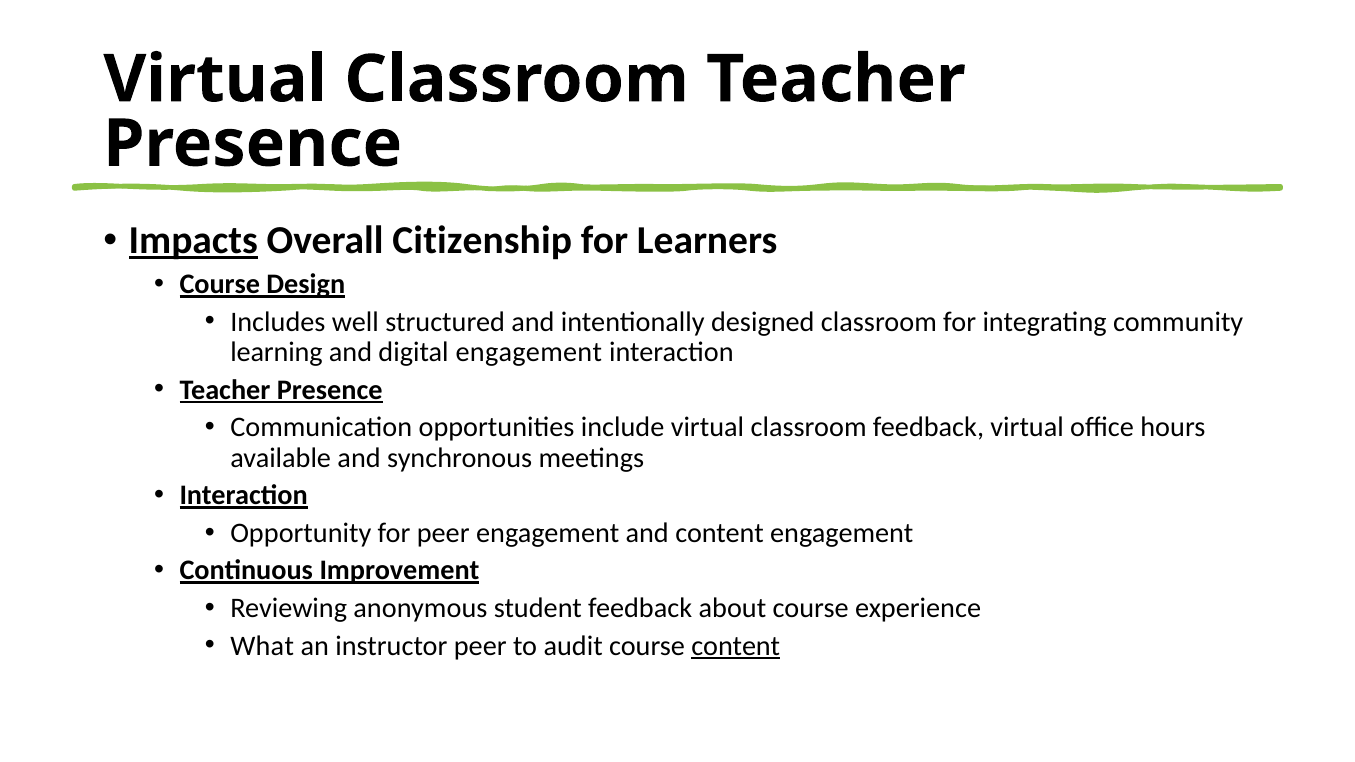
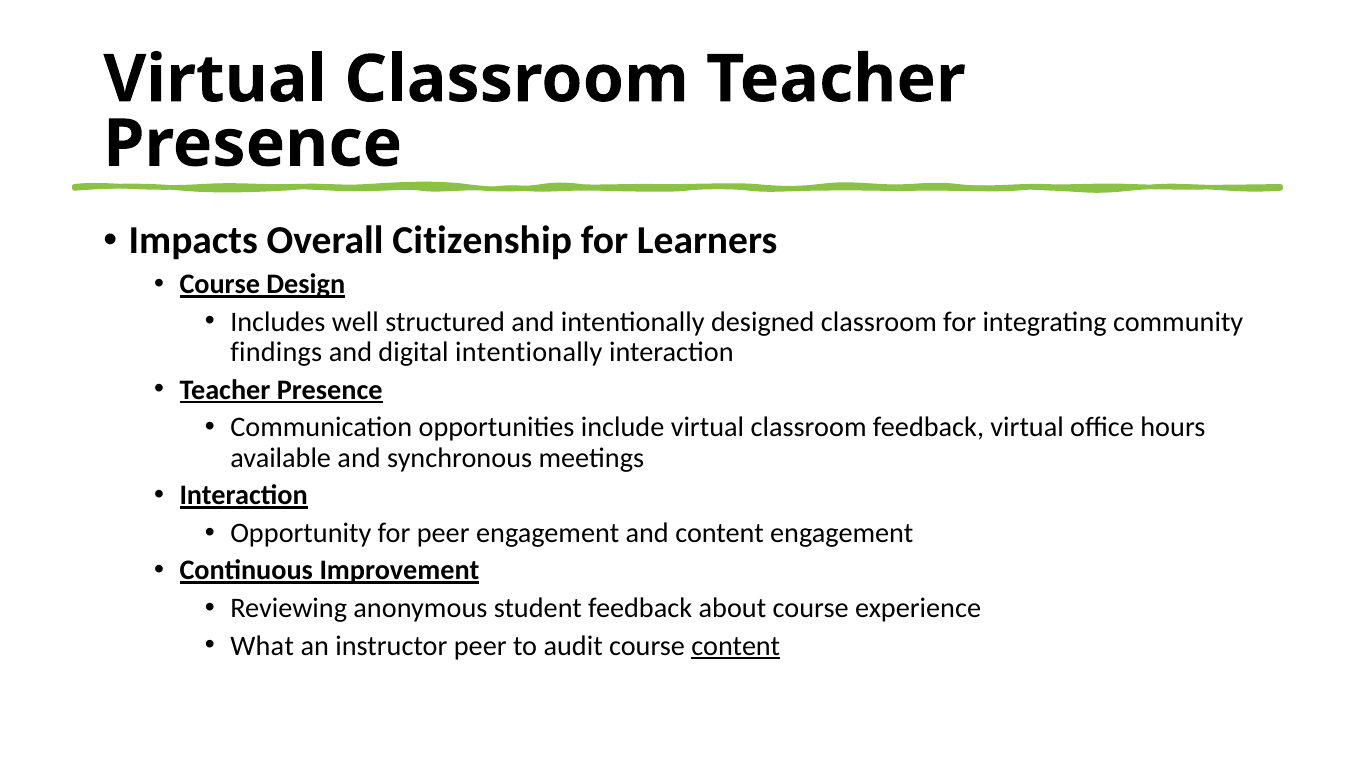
Impacts underline: present -> none (193, 241)
learning: learning -> findings (276, 352)
digital engagement: engagement -> intentionally (529, 352)
